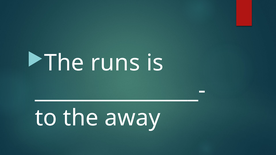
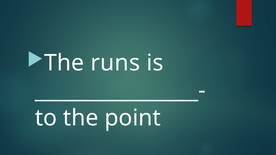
away: away -> point (133, 118)
